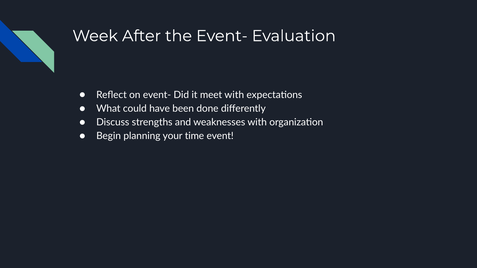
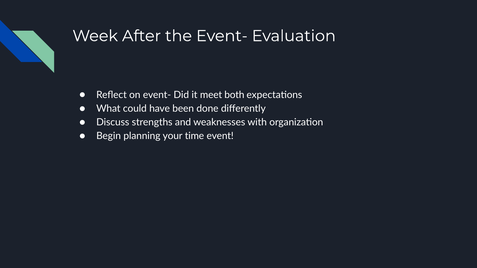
meet with: with -> both (234, 95)
